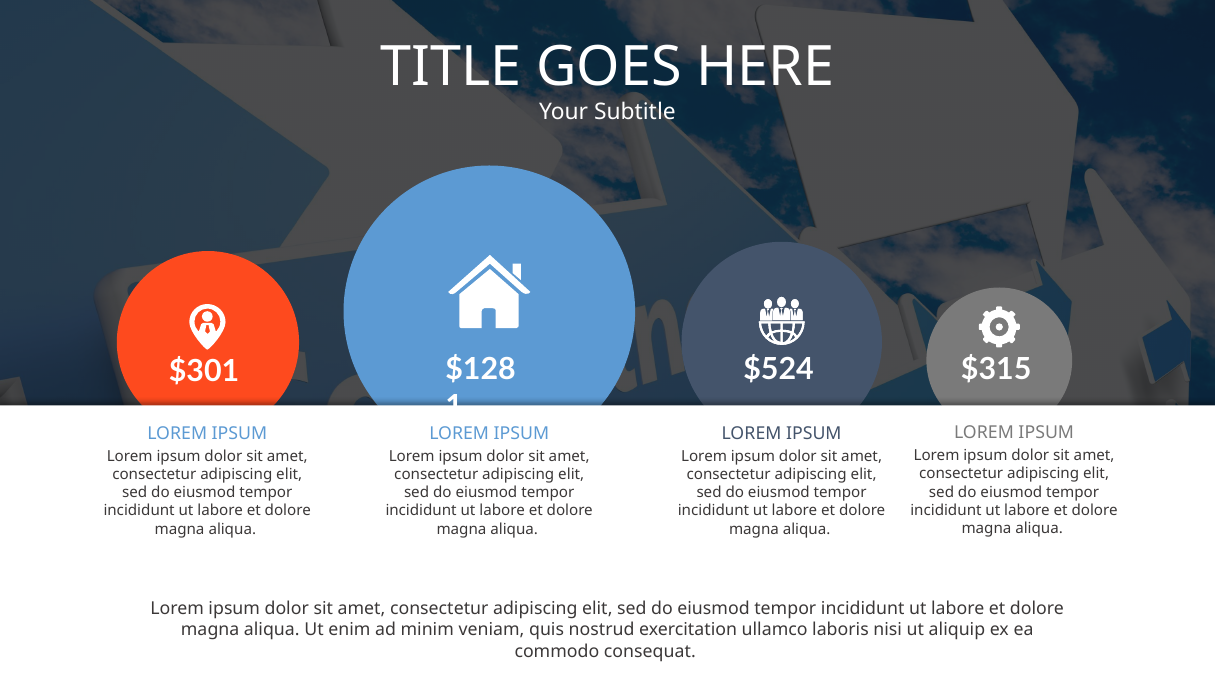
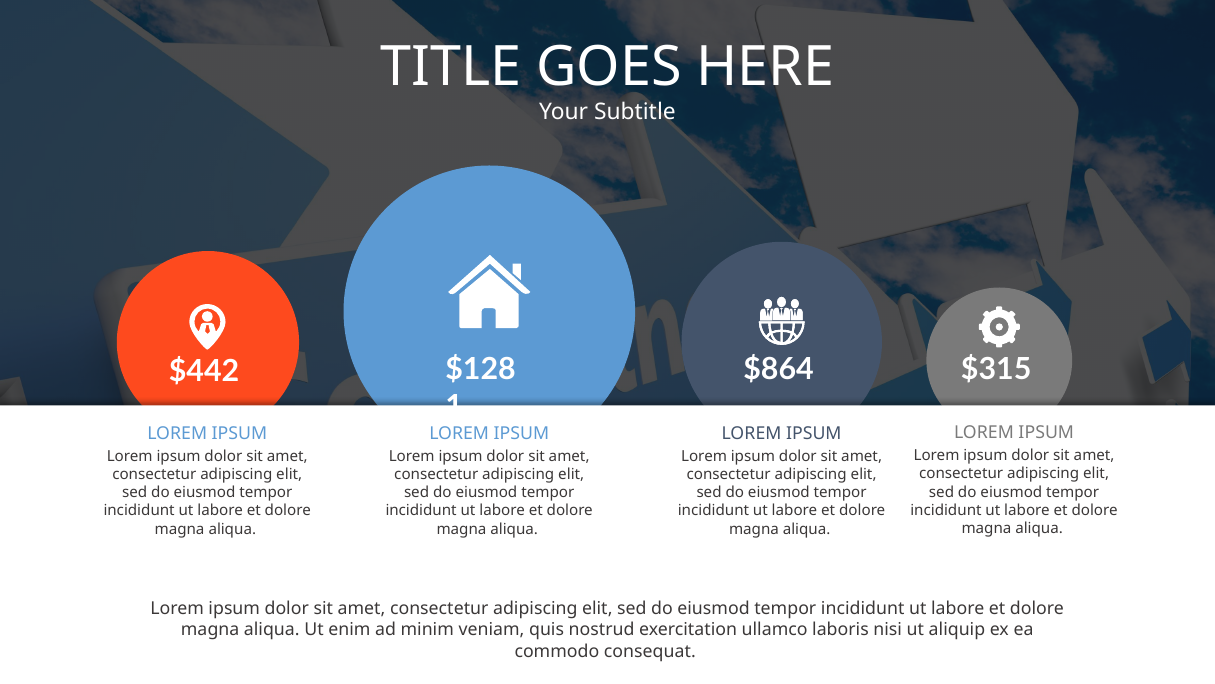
$524: $524 -> $864 (779, 369)
$301: $301 -> $442 (204, 371)
